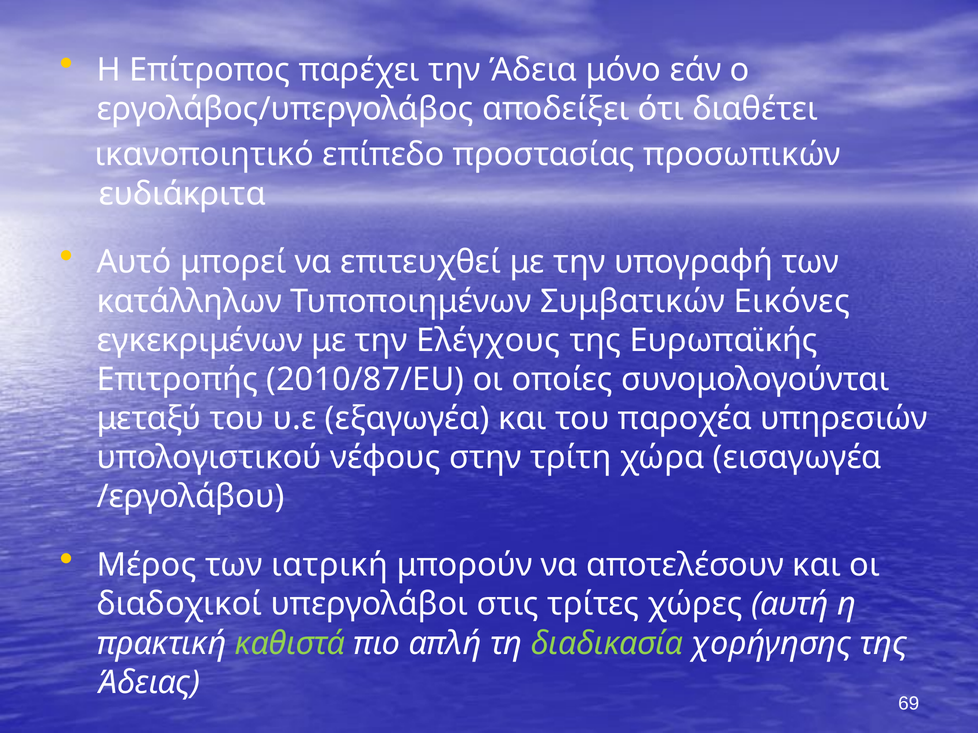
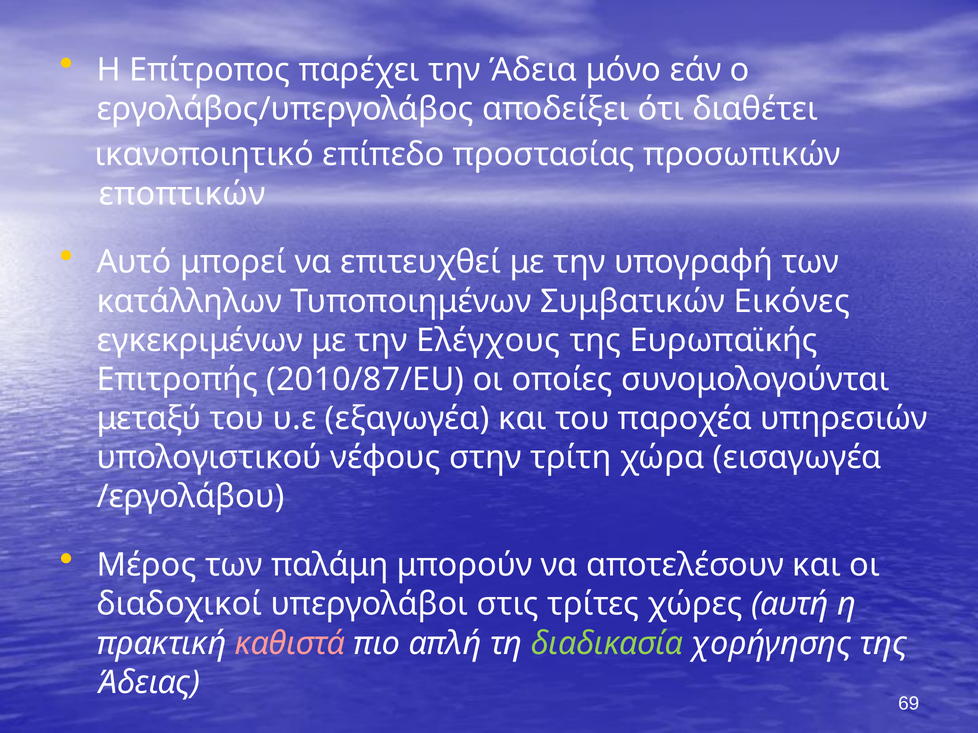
ευδιάκριτα: ευδιάκριτα -> εποπτικών (182, 194)
ιατρική: ιατρική -> παλάμη (330, 566)
καθιστά colour: light green -> pink (290, 644)
